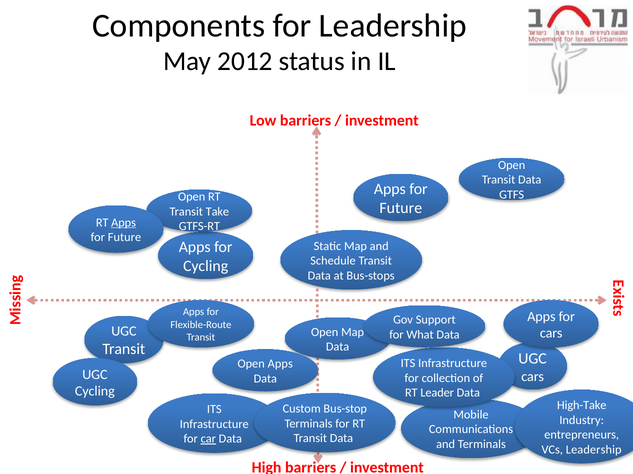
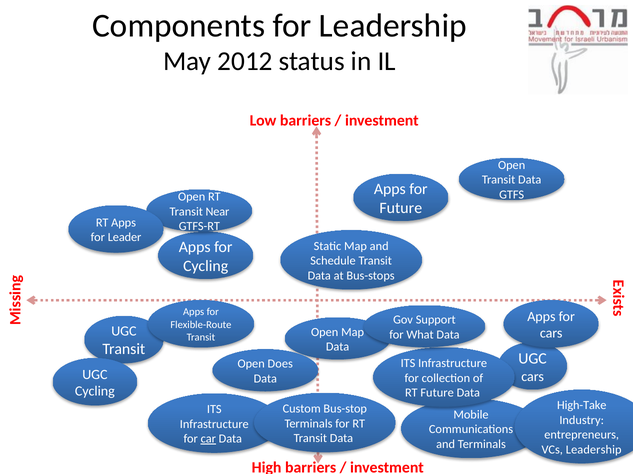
Take: Take -> Near (217, 212)
Apps underline: present -> none (124, 223)
Future: Future -> Leader (125, 238)
Open Apps: Apps -> Does (280, 364)
RT Leader: Leader -> Future (437, 393)
